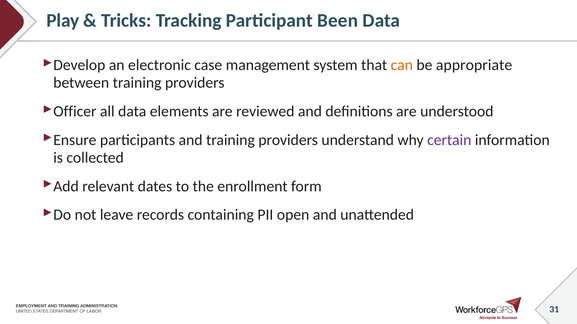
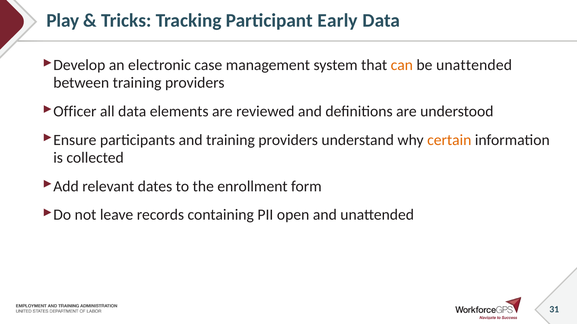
Been: Been -> Early (338, 21)
be appropriate: appropriate -> unattended (474, 65)
certain colour: purple -> orange (449, 140)
